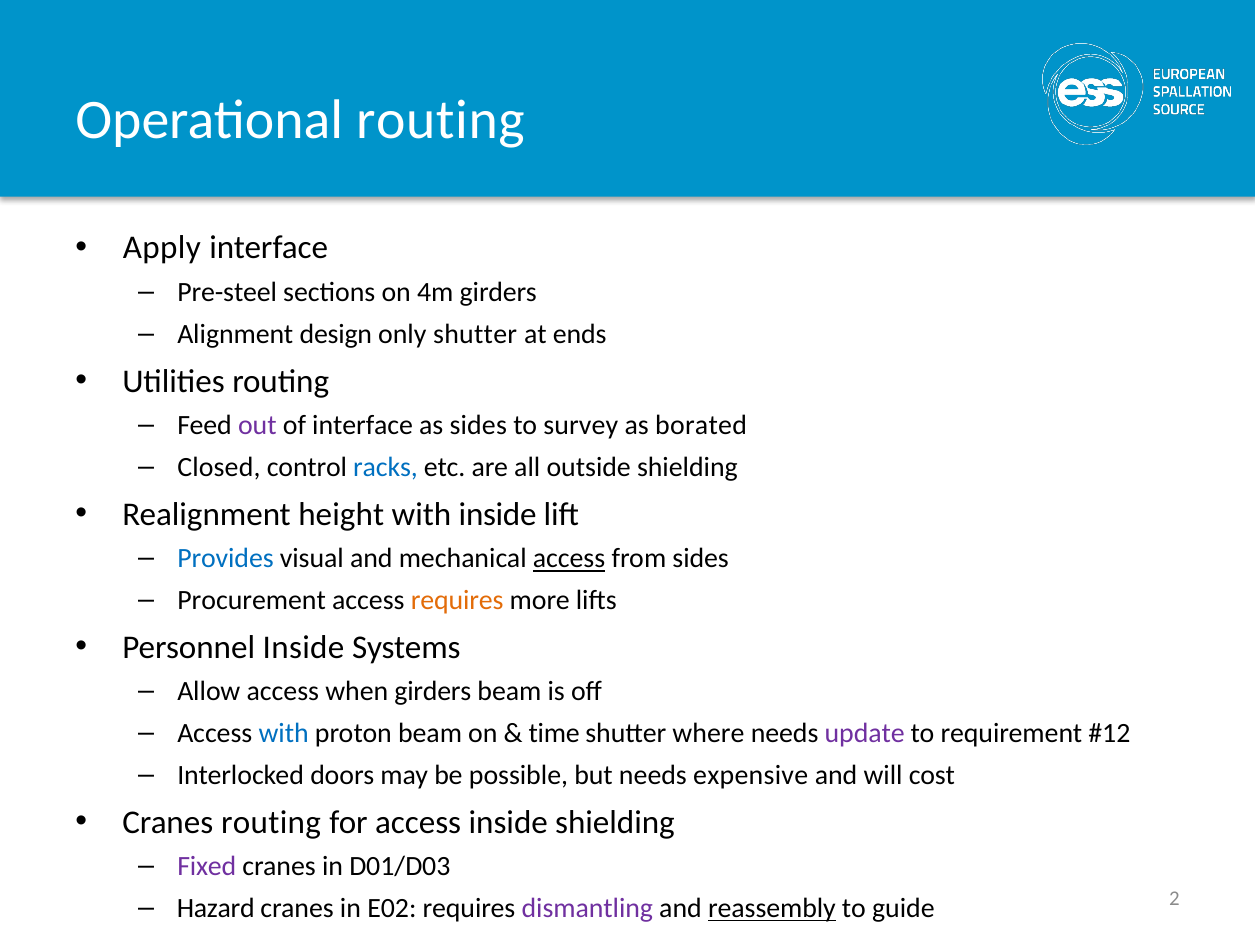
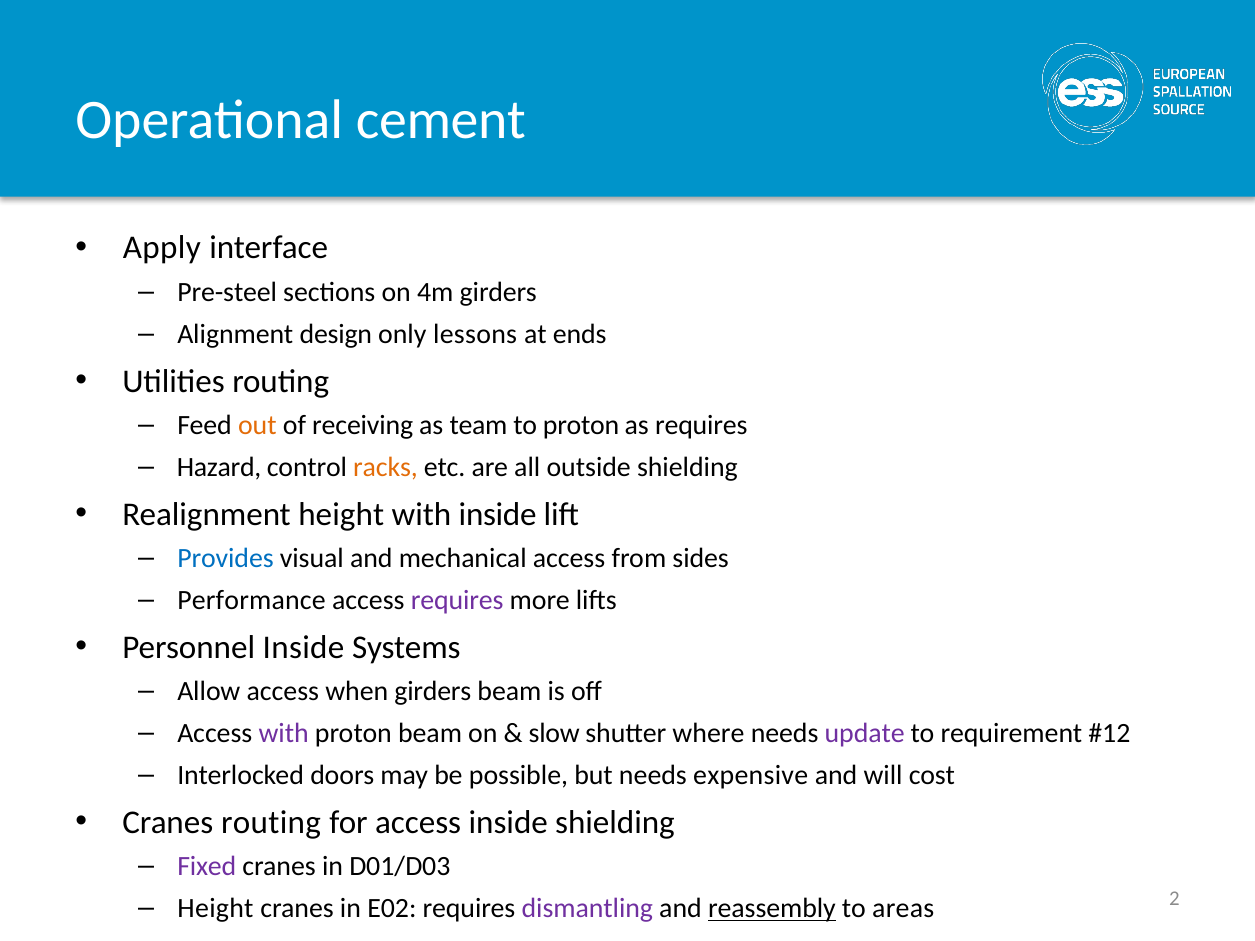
Operational routing: routing -> cement (441, 120)
only shutter: shutter -> lessons (475, 334)
out colour: purple -> orange (257, 426)
of interface: interface -> receiving (363, 426)
as sides: sides -> team (478, 426)
to survey: survey -> proton (581, 426)
as borated: borated -> requires (701, 426)
Closed: Closed -> Hazard (219, 468)
racks colour: blue -> orange (385, 468)
access underline: present -> none (569, 559)
Procurement: Procurement -> Performance (251, 601)
requires colour: orange -> purple (457, 601)
with colour: blue -> purple (284, 734)
time: time -> slow (554, 734)
Hazard: Hazard -> Height (215, 909)
guide: guide -> areas (903, 909)
